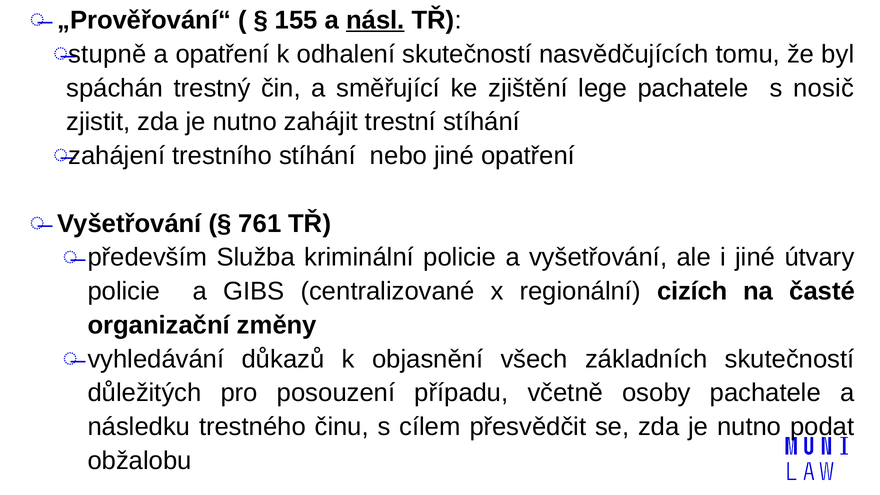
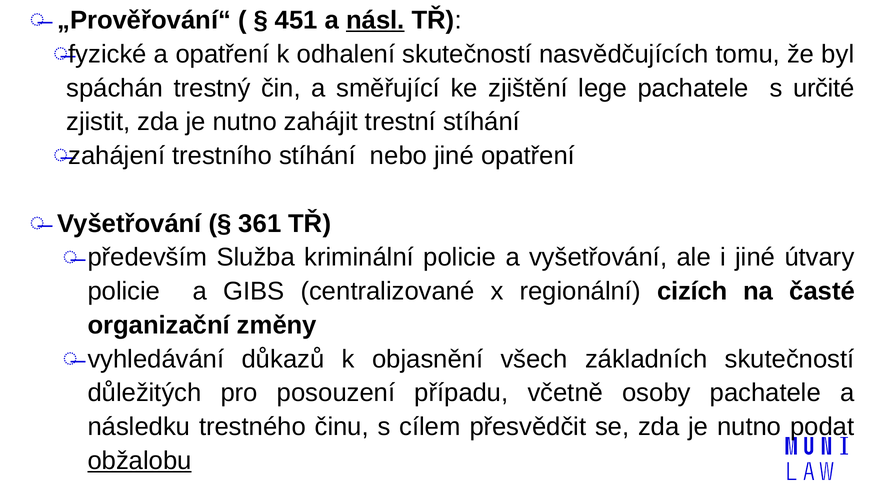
155: 155 -> 451 (296, 20)
stupně: stupně -> fyzické (108, 54)
nosič: nosič -> určité (824, 88)
761: 761 -> 361 (260, 224)
obžalobu underline: none -> present (140, 461)
